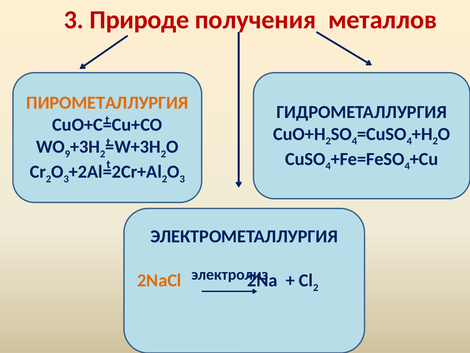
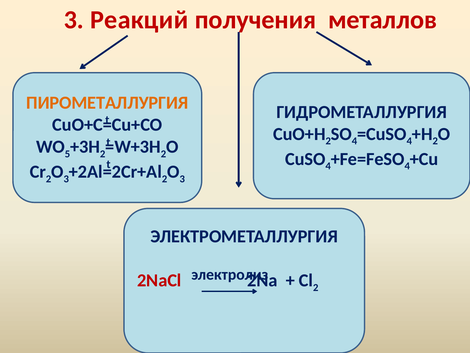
Природе: Природе -> Реакций (139, 20)
9: 9 -> 5 (67, 154)
2NaCl colour: orange -> red (159, 280)
